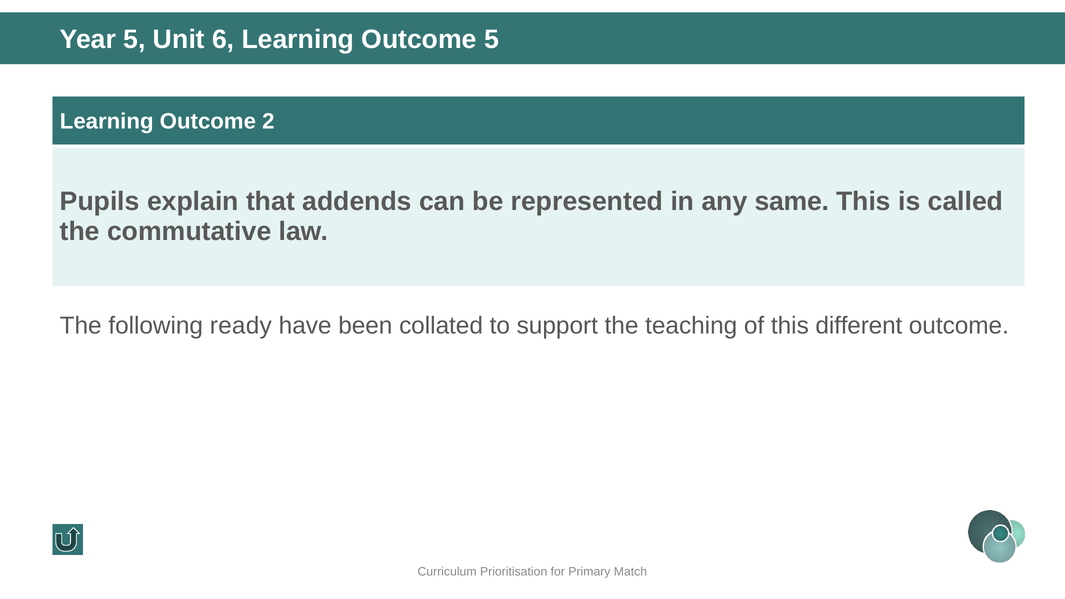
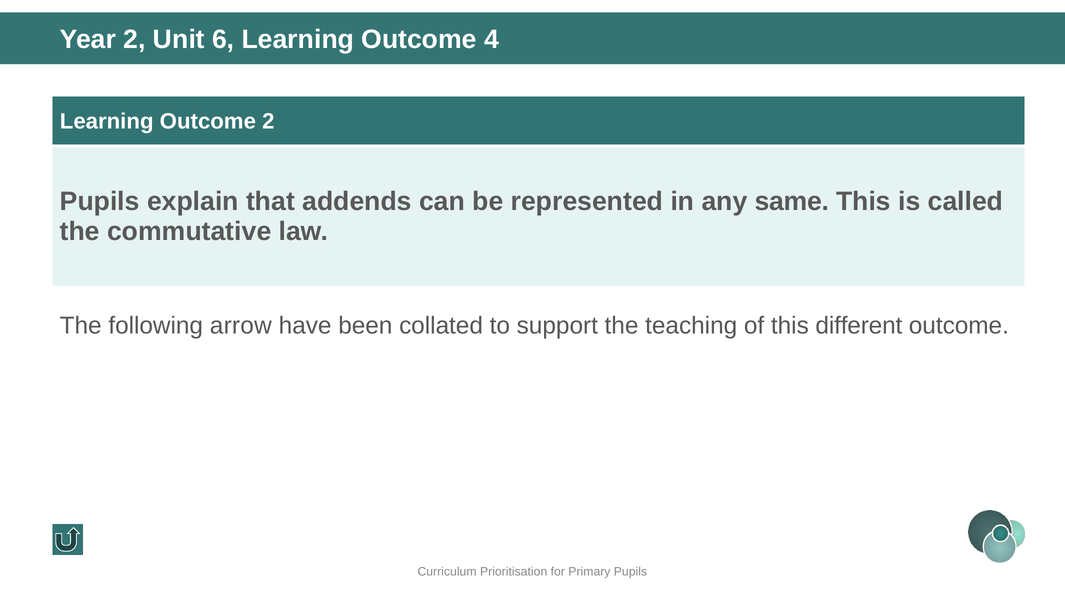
Year 5: 5 -> 2 (135, 40)
Outcome 5: 5 -> 4 (492, 40)
ready: ready -> arrow (241, 326)
Primary Match: Match -> Pupils (630, 572)
